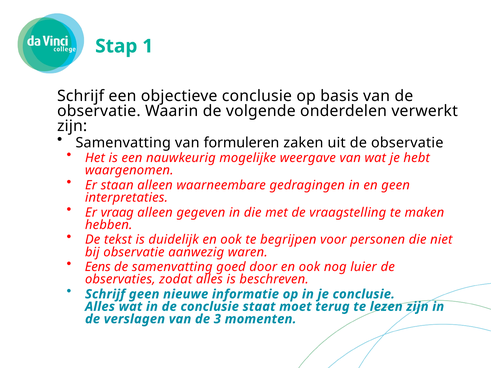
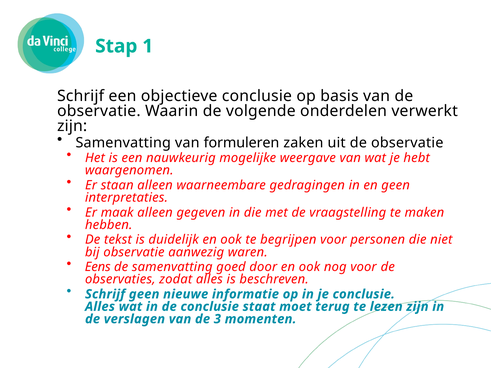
vraag: vraag -> maak (117, 213)
nog luier: luier -> voor (364, 267)
